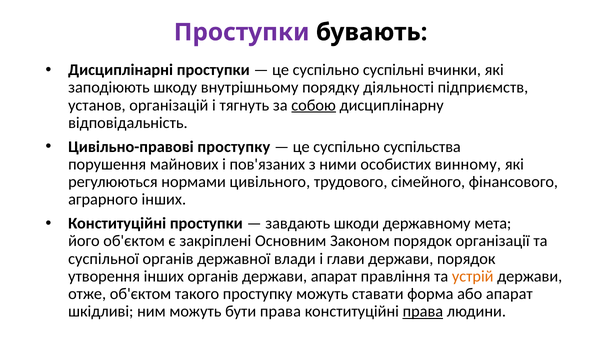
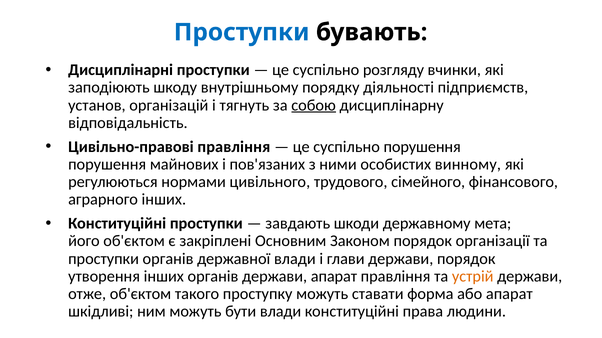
Проступки colour: purple -> blue (242, 32)
суспільні: суспільні -> розгляду (393, 70)
Цивільно-правові проступку: проступку -> правління (234, 147)
суспільно суспільства: суспільства -> порушення (422, 147)
суспільної: суспільної -> проступки (104, 259)
бути права: права -> влади (281, 312)
права underline: present -> none (423, 312)
